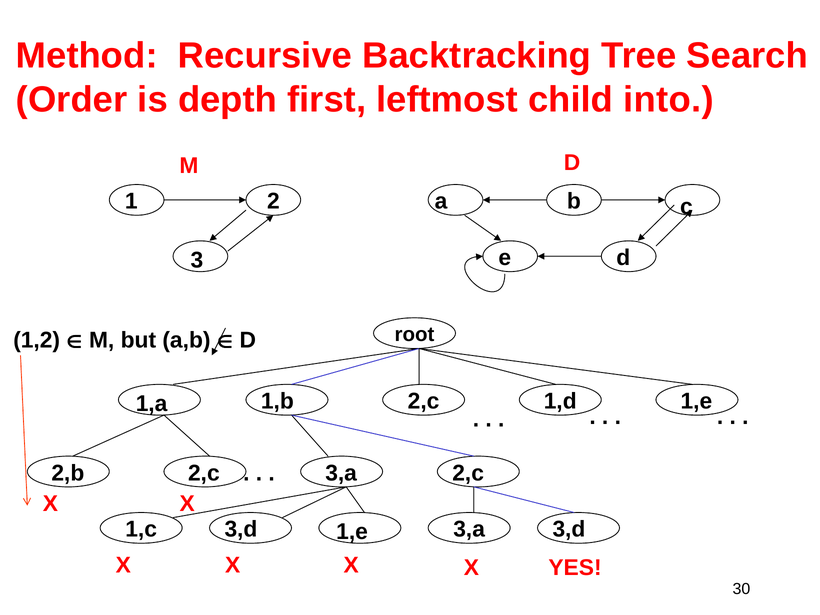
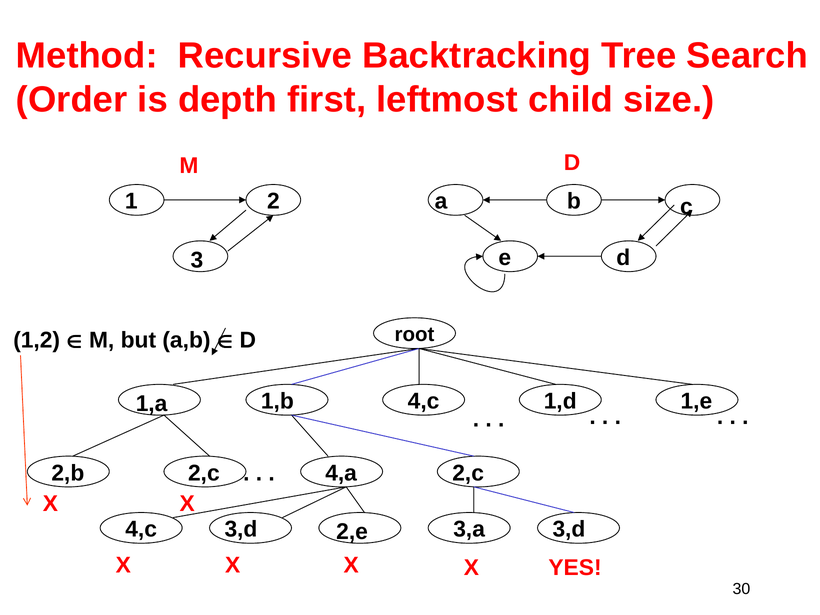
into: into -> size (669, 100)
2,c: 2,c -> 4,c (424, 401)
2,c 3,a: 3,a -> 4,a (341, 473)
3,d 1,e: 1,e -> 2,e (352, 532)
1,c: 1,c -> 4,c (141, 529)
